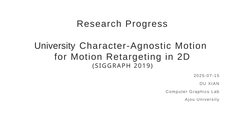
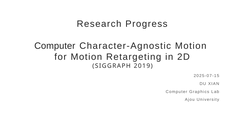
University: University -> Computer (55, 46)
